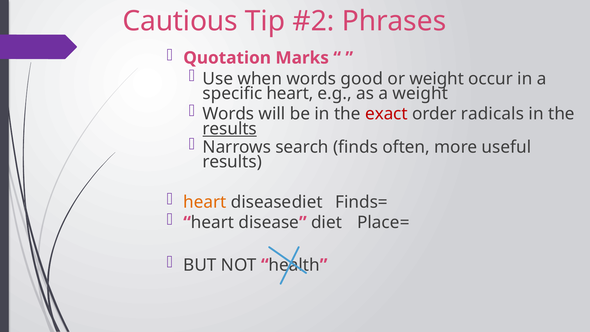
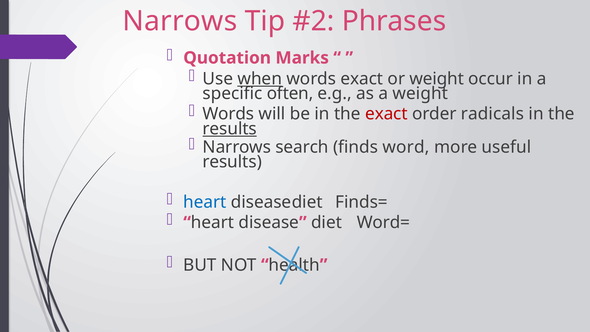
Cautious: Cautious -> Narrows (180, 21)
when underline: none -> present (260, 79)
words good: good -> exact (362, 79)
specific heart: heart -> often (290, 94)
often: often -> word (406, 147)
heart colour: orange -> blue (205, 202)
Place=: Place= -> Word= (383, 222)
